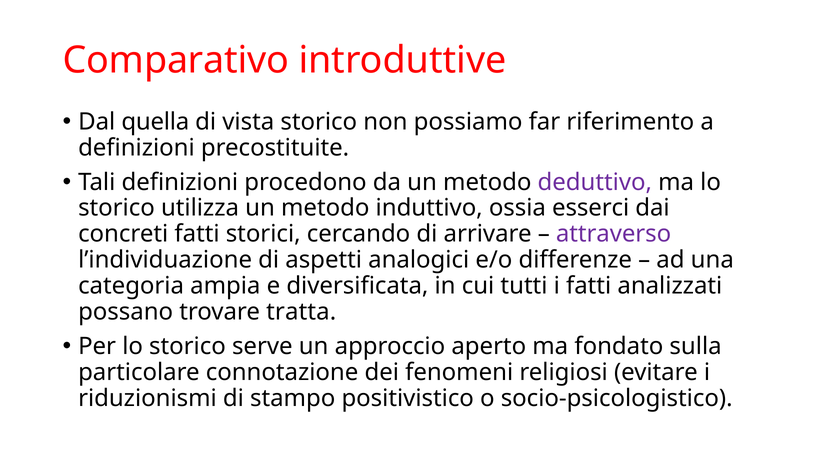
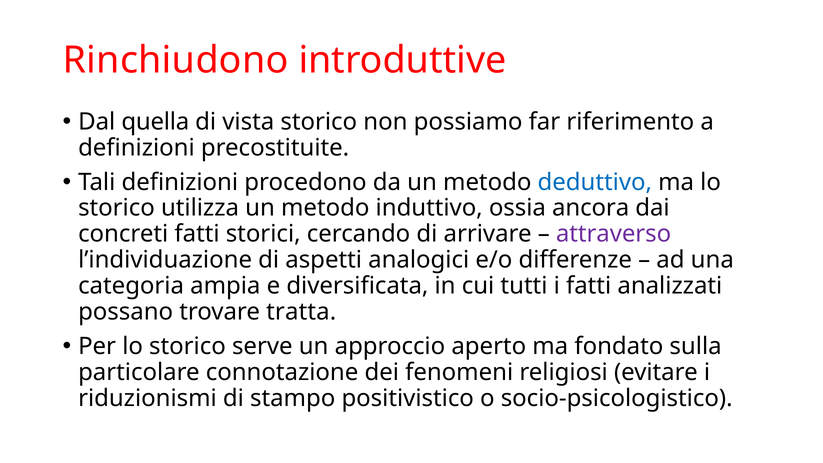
Comparativo: Comparativo -> Rinchiudono (176, 60)
deduttivo colour: purple -> blue (595, 182)
esserci: esserci -> ancora (591, 208)
